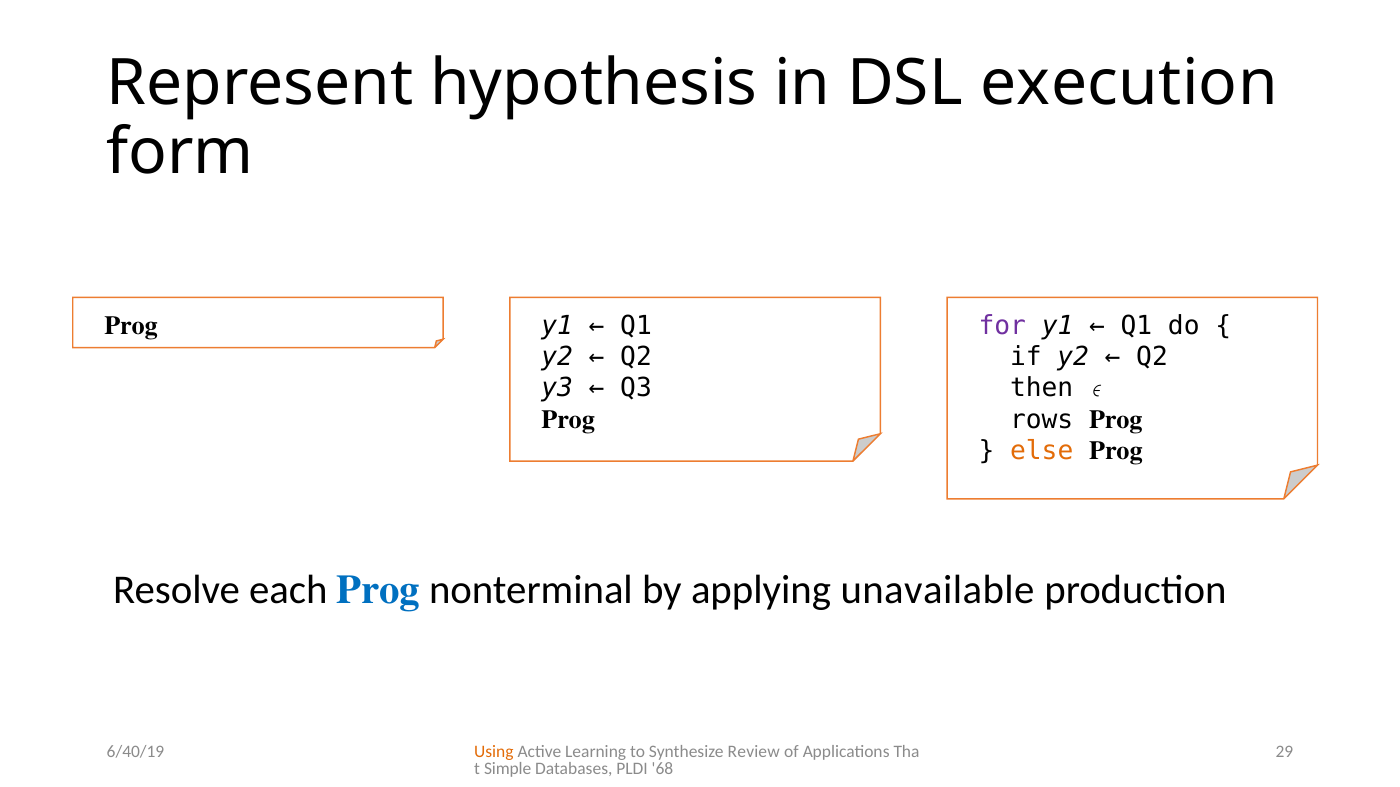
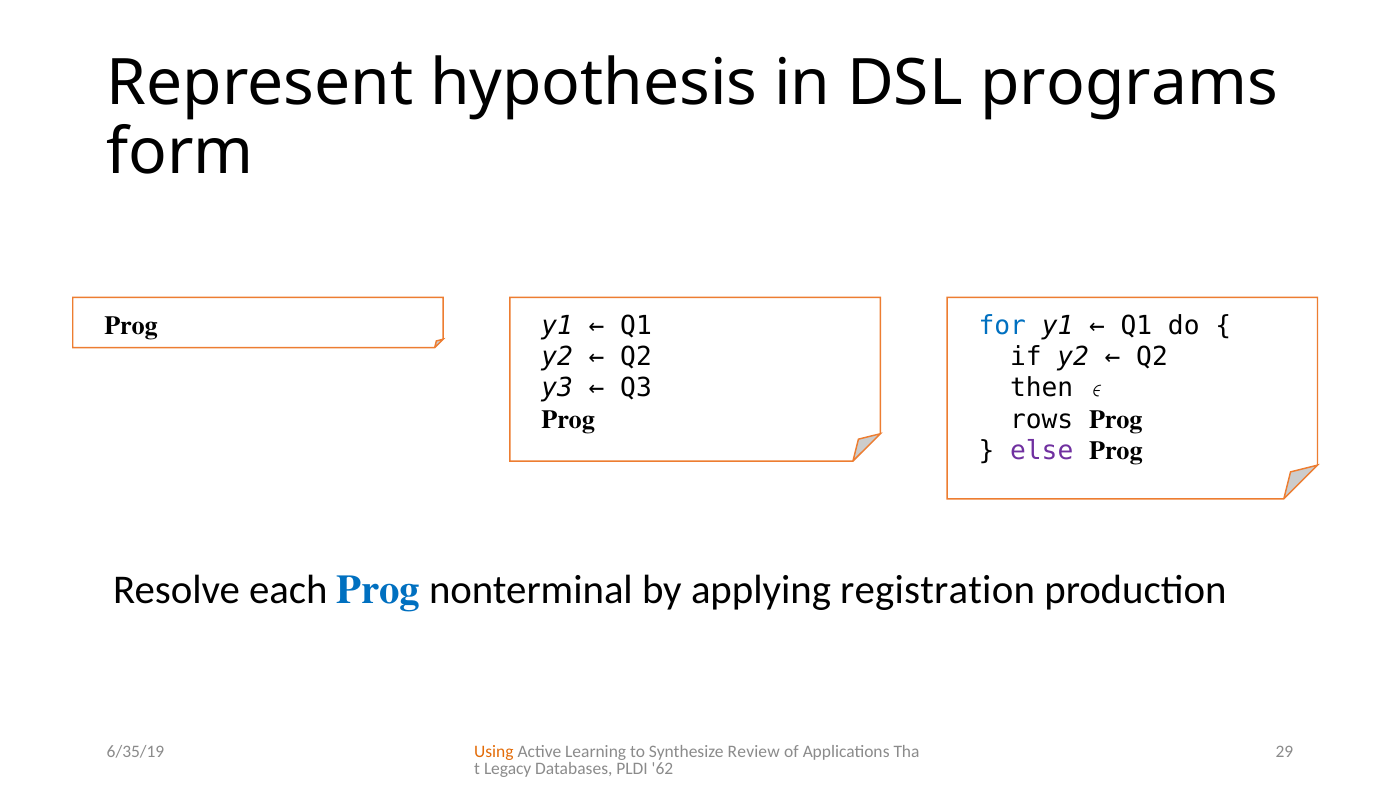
execution: execution -> programs (1129, 83)
for colour: purple -> blue (1002, 326)
else colour: orange -> purple (1042, 452)
unavailable: unavailable -> registration (938, 590)
6/40/19: 6/40/19 -> 6/35/19 (136, 752)
Simple: Simple -> Legacy (508, 769)
68: 68 -> 62 (663, 769)
